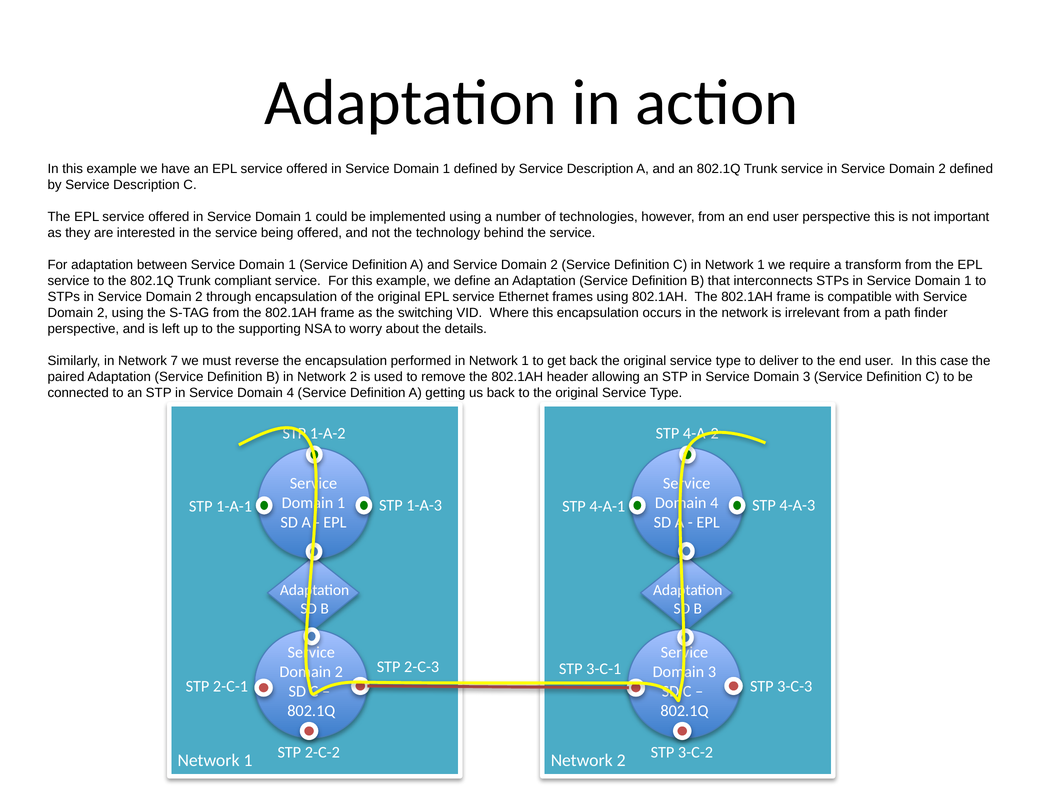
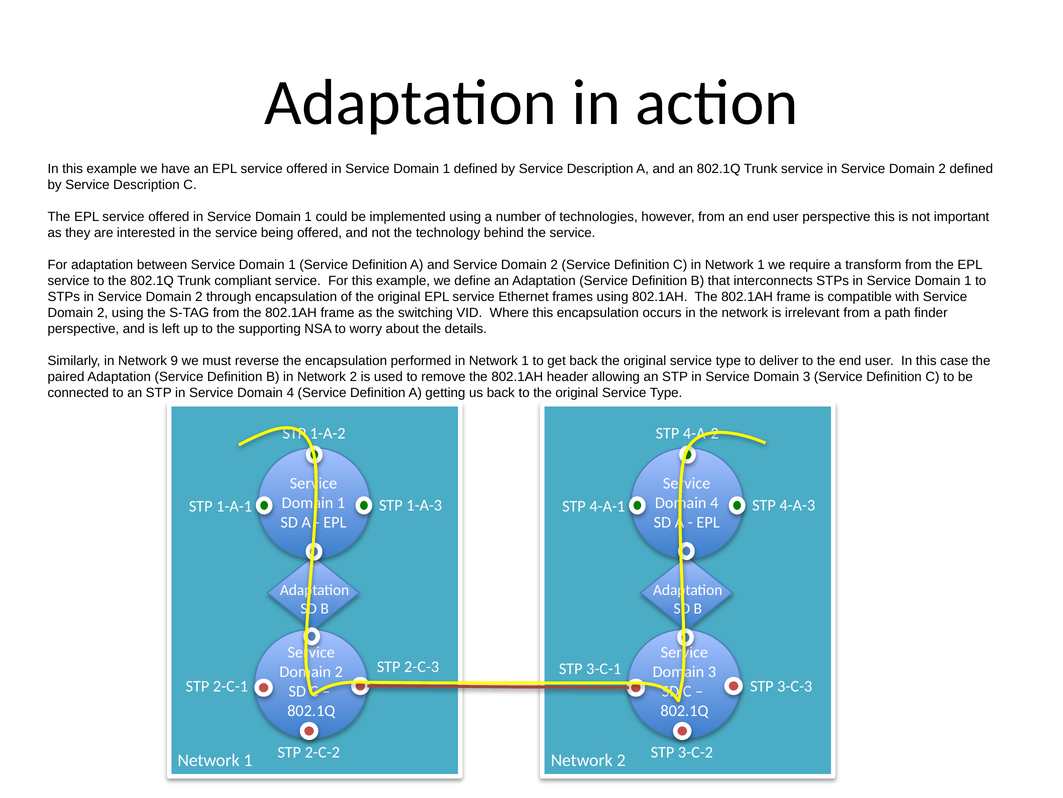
7: 7 -> 9 (174, 360)
